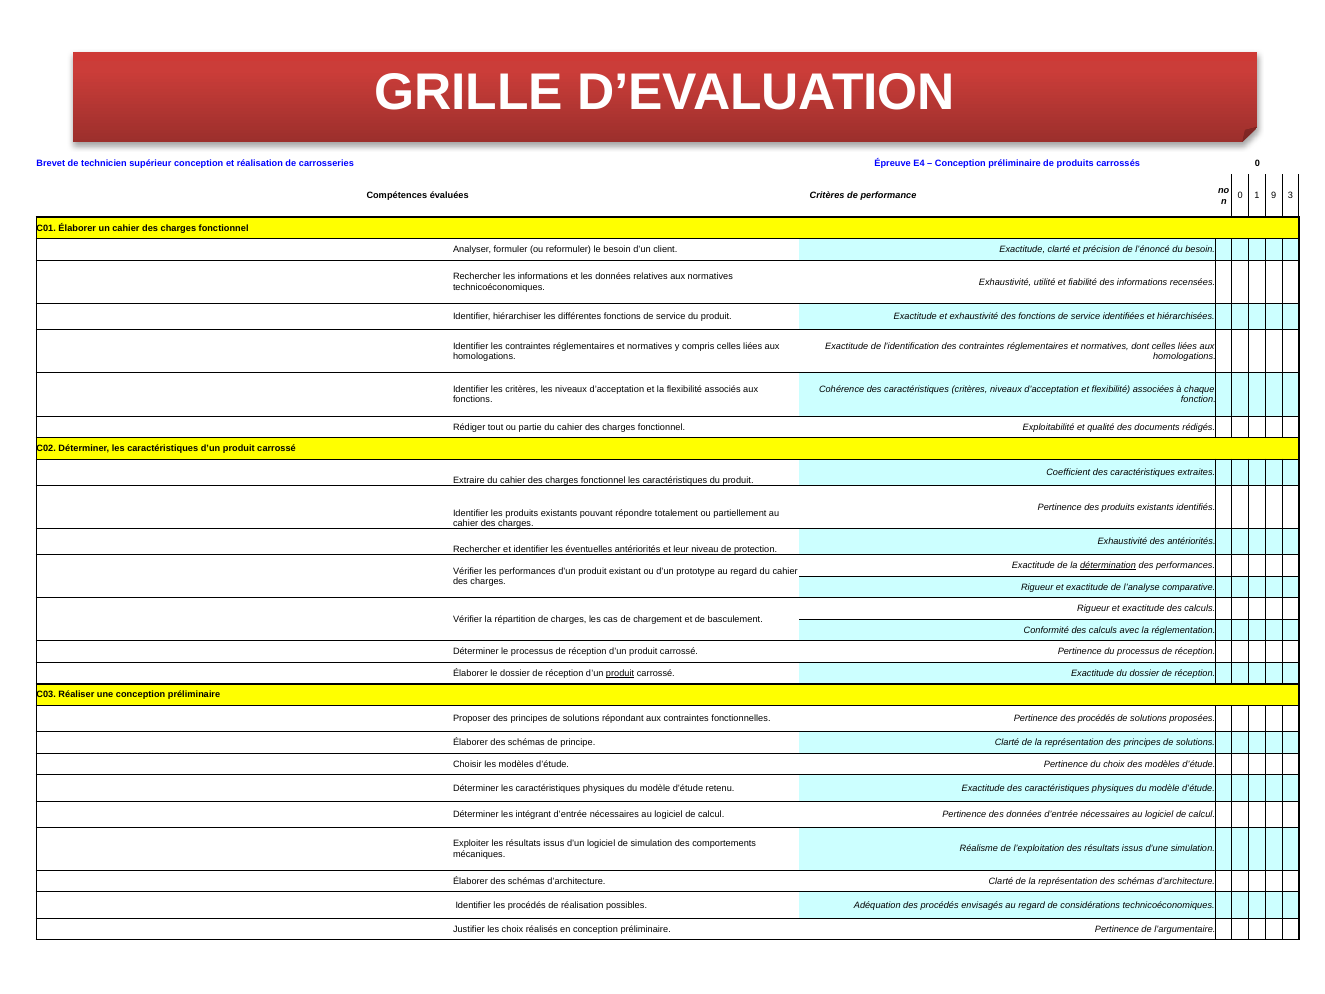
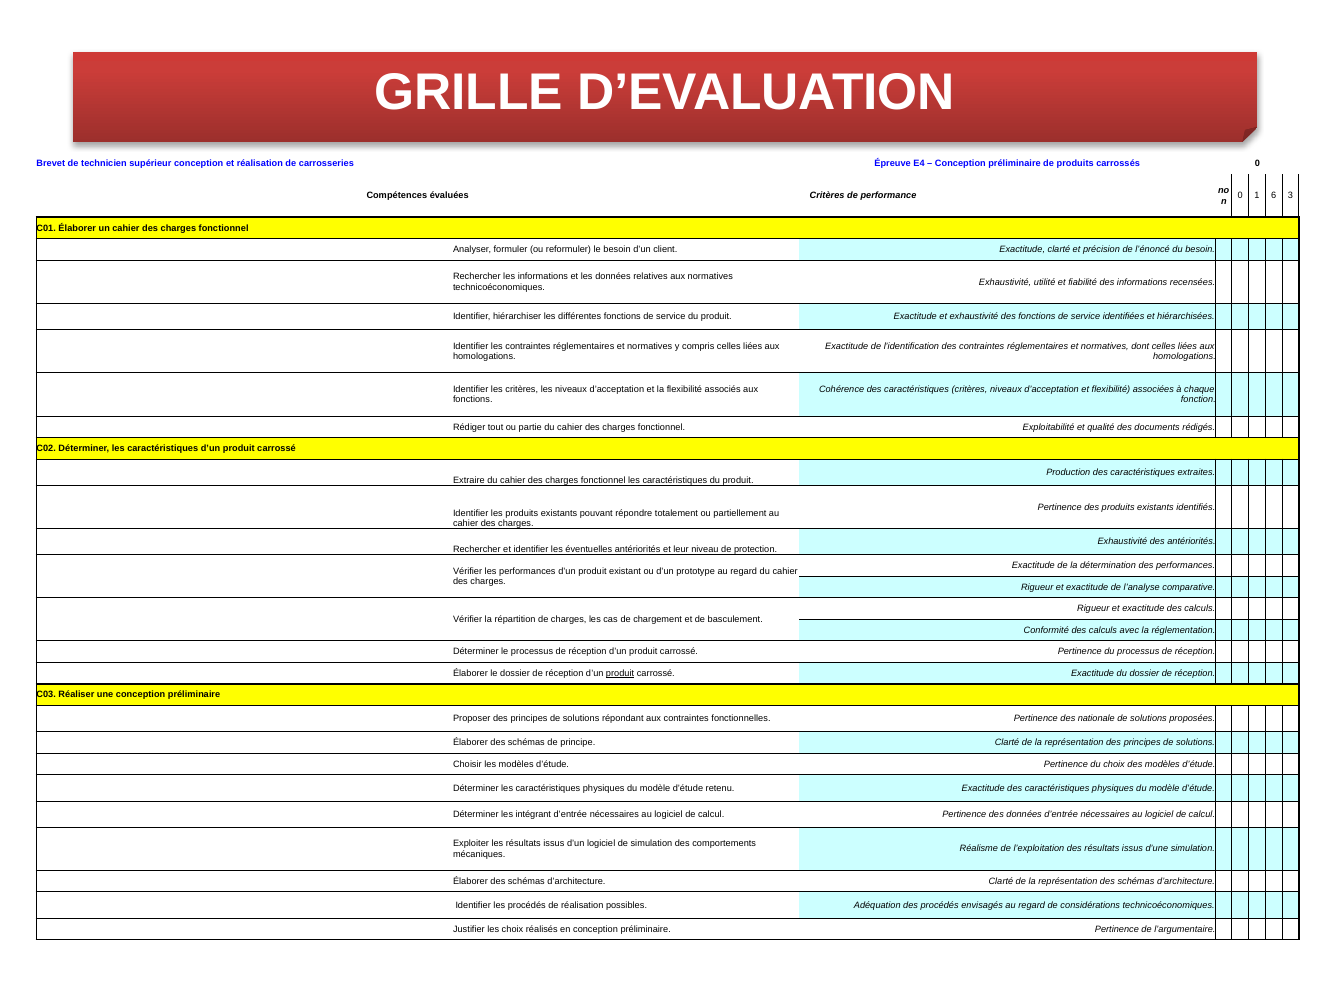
9: 9 -> 6 (1274, 196)
Coefficient: Coefficient -> Production (1068, 472)
détermination underline: present -> none (1108, 565)
Pertinence des procédés: procédés -> nationale (1096, 719)
